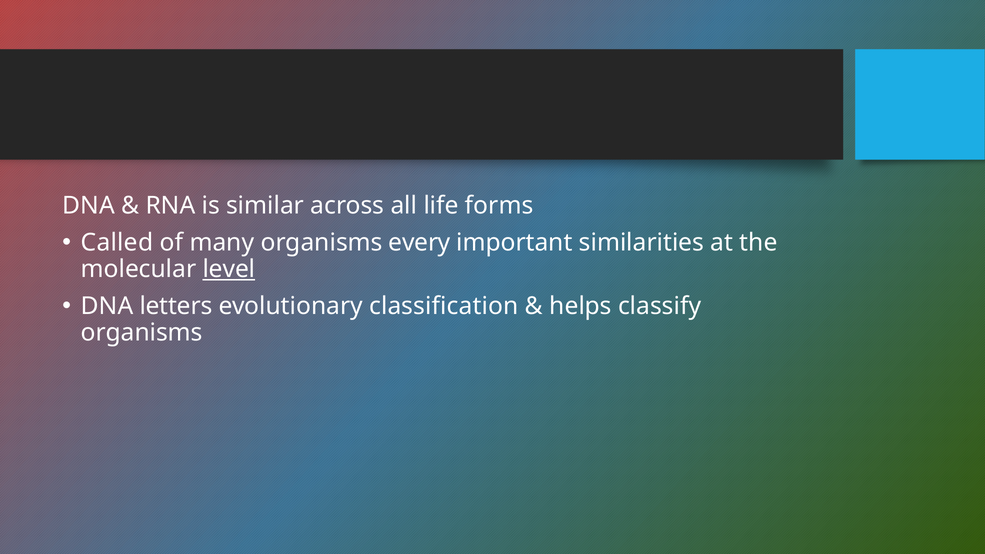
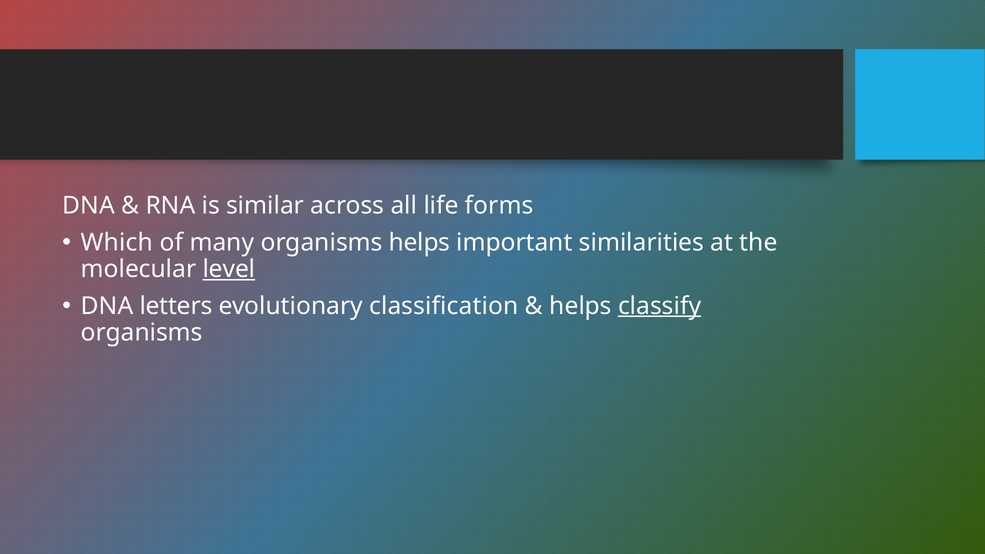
Called: Called -> Which (117, 242)
organisms every: every -> helps (419, 242)
classify underline: none -> present (660, 306)
